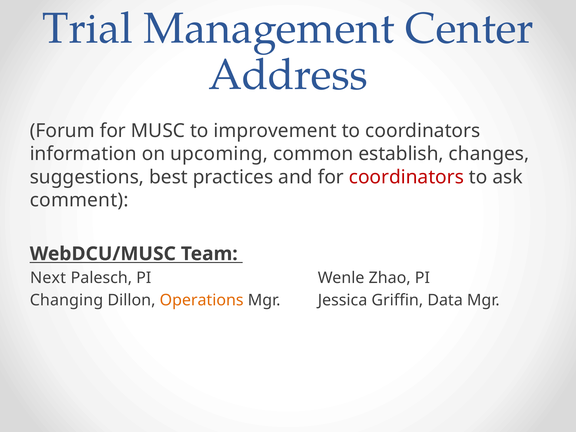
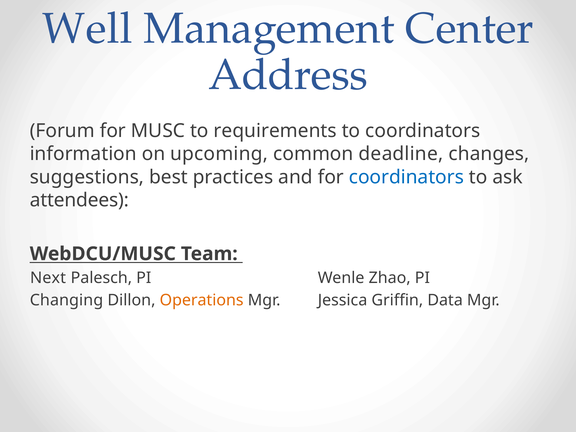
Trial: Trial -> Well (87, 29)
improvement: improvement -> requirements (275, 131)
establish: establish -> deadline (401, 154)
coordinators colour: red -> blue (406, 177)
comment: comment -> attendees (79, 200)
